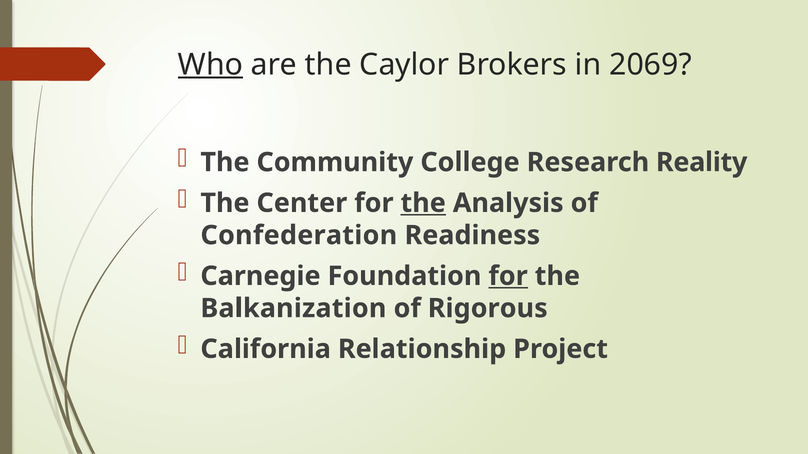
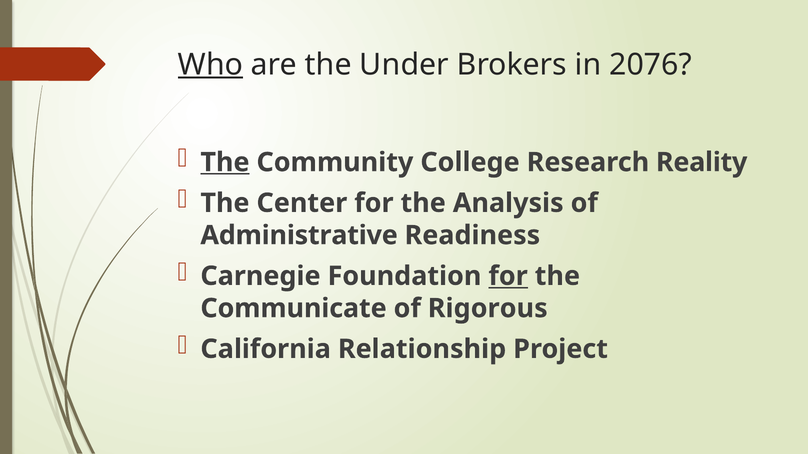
Caylor: Caylor -> Under (404, 65)
2069: 2069 -> 2076 (650, 65)
The underline: none -> present (225, 162)
the underline: present -> none (423, 203)
Confederation: Confederation -> Administrative (299, 236)
Balkanization: Balkanization -> Communicate (294, 309)
